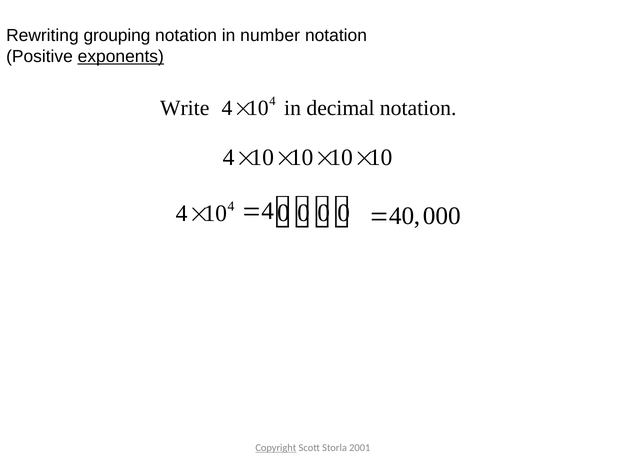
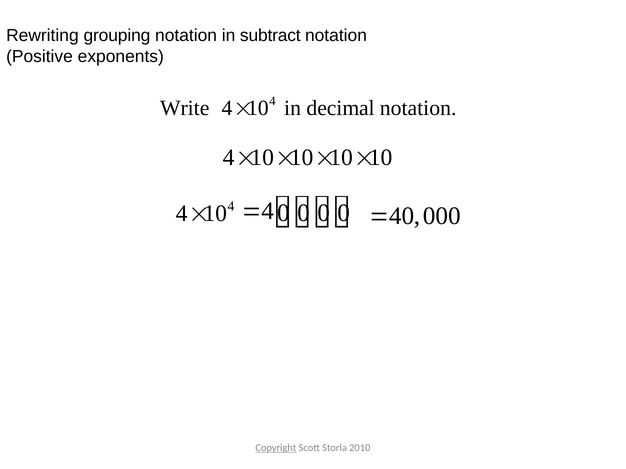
number: number -> subtract (270, 36)
exponents underline: present -> none (121, 57)
2001: 2001 -> 2010 (360, 448)
